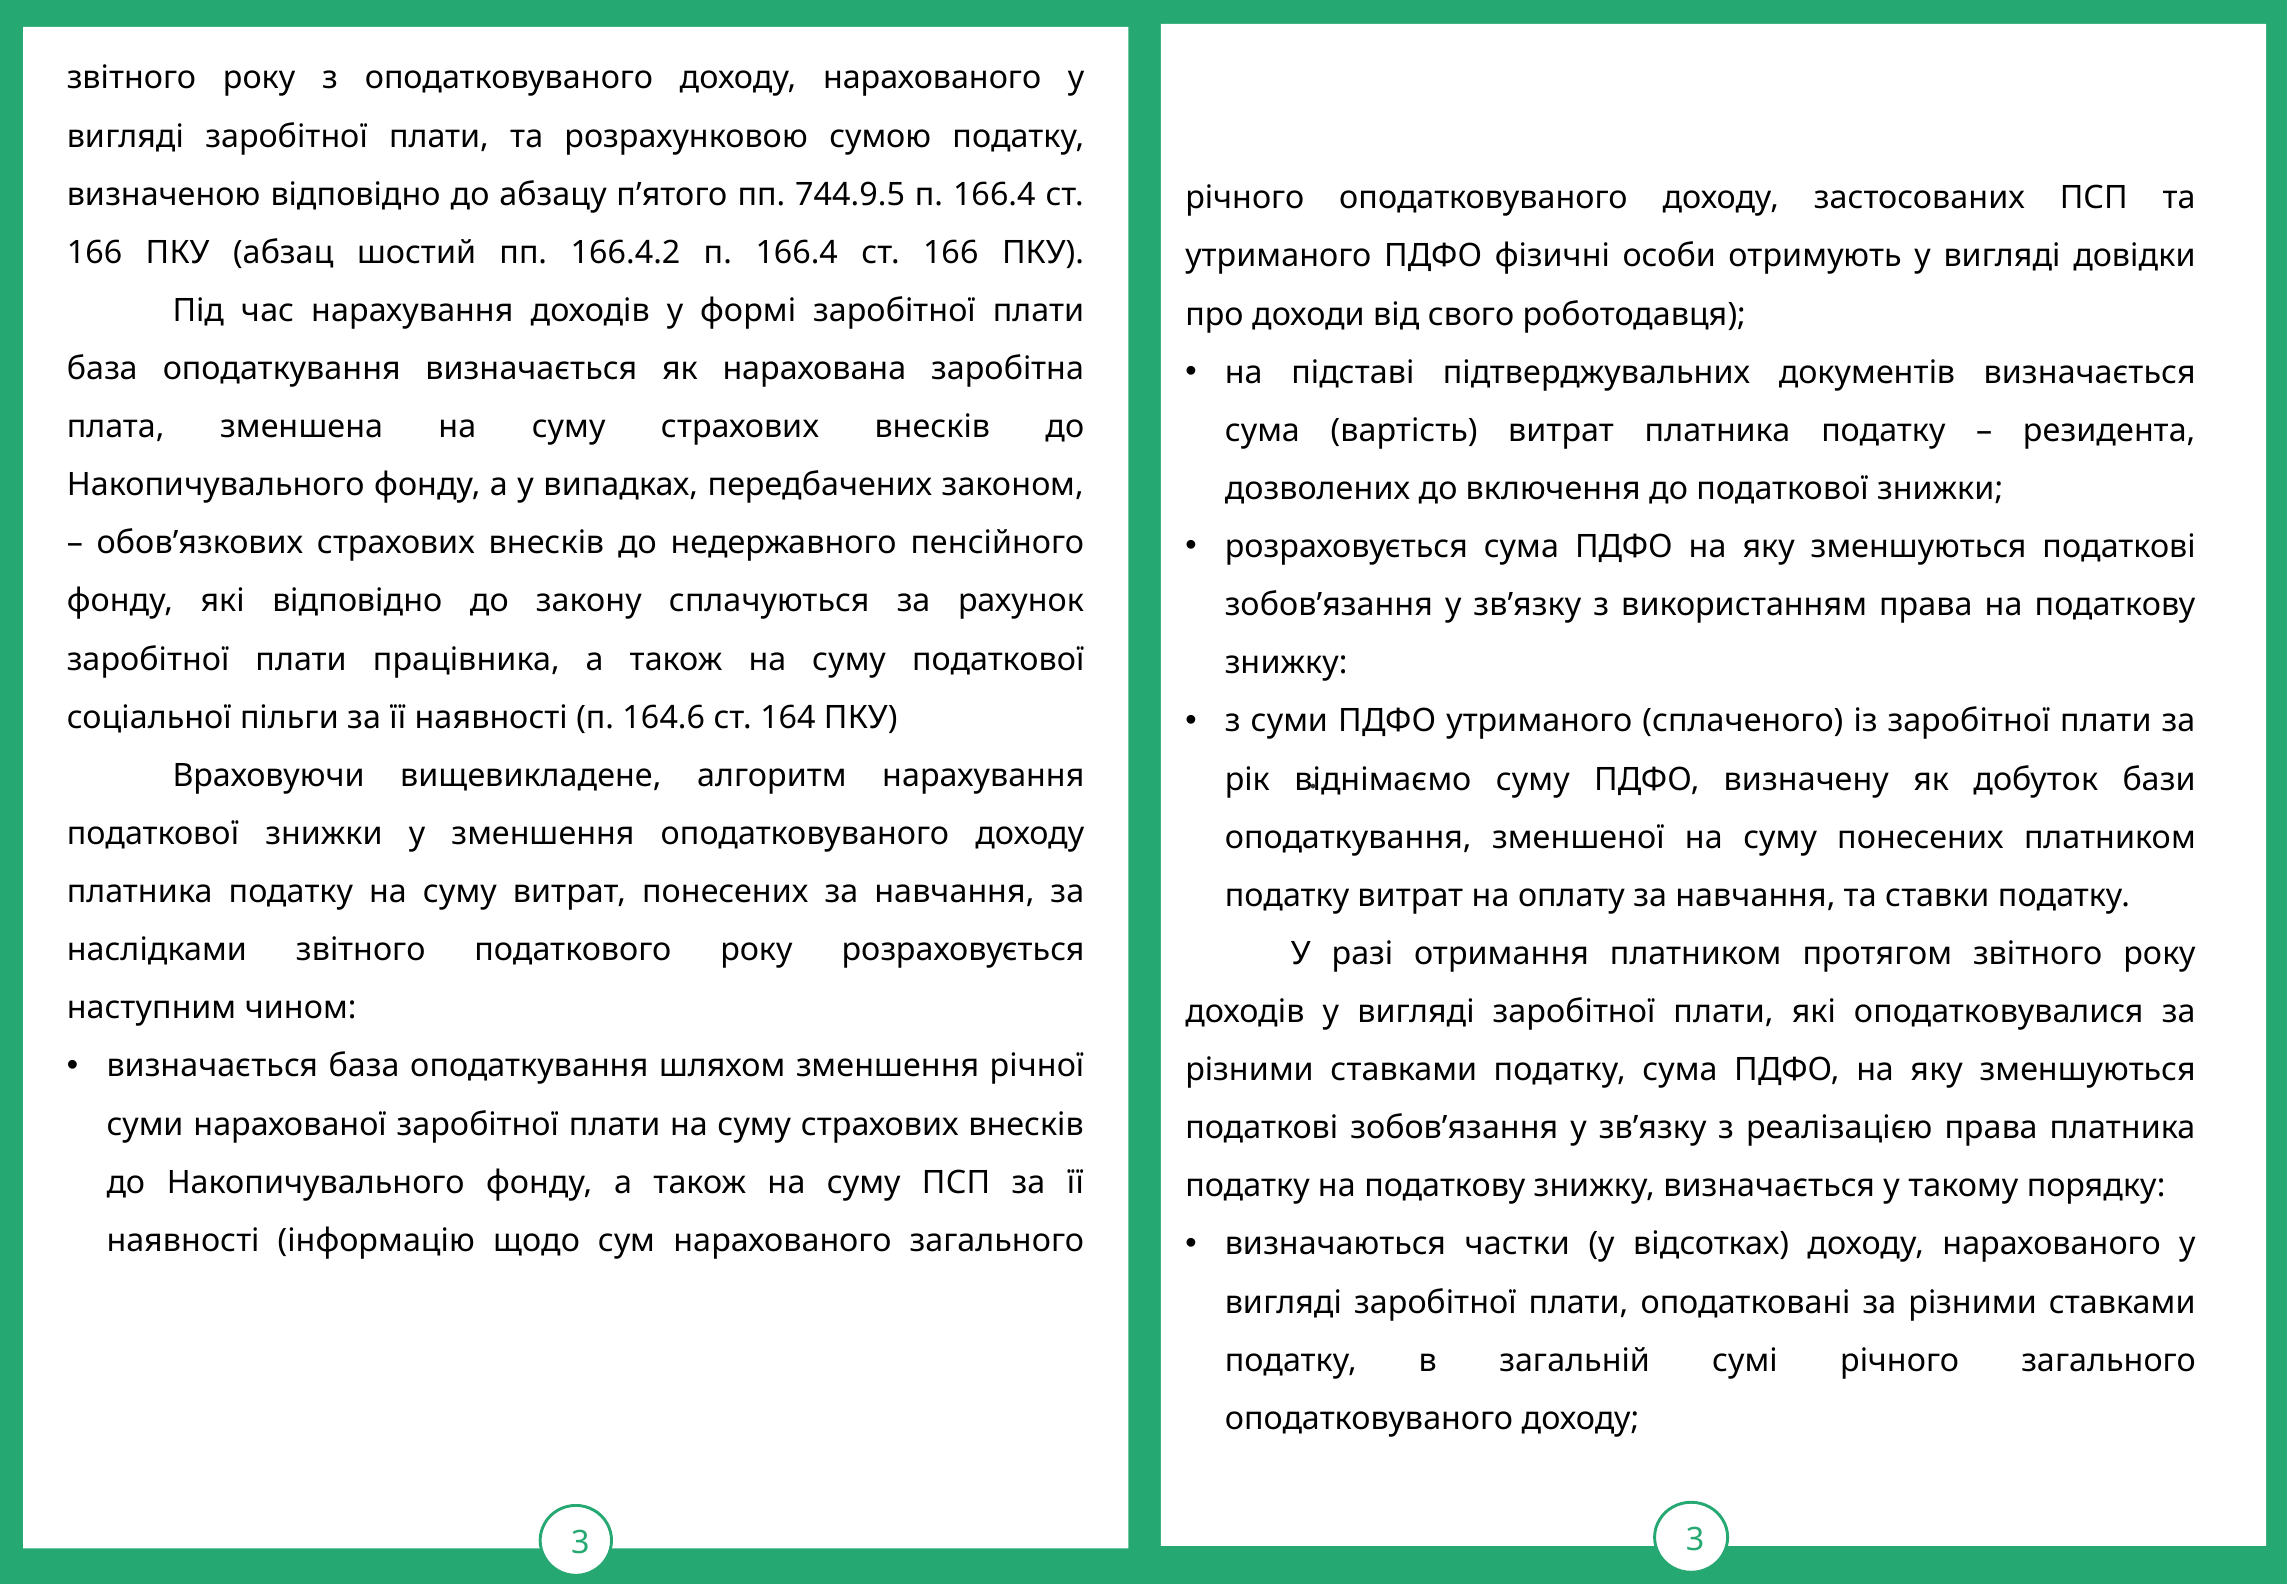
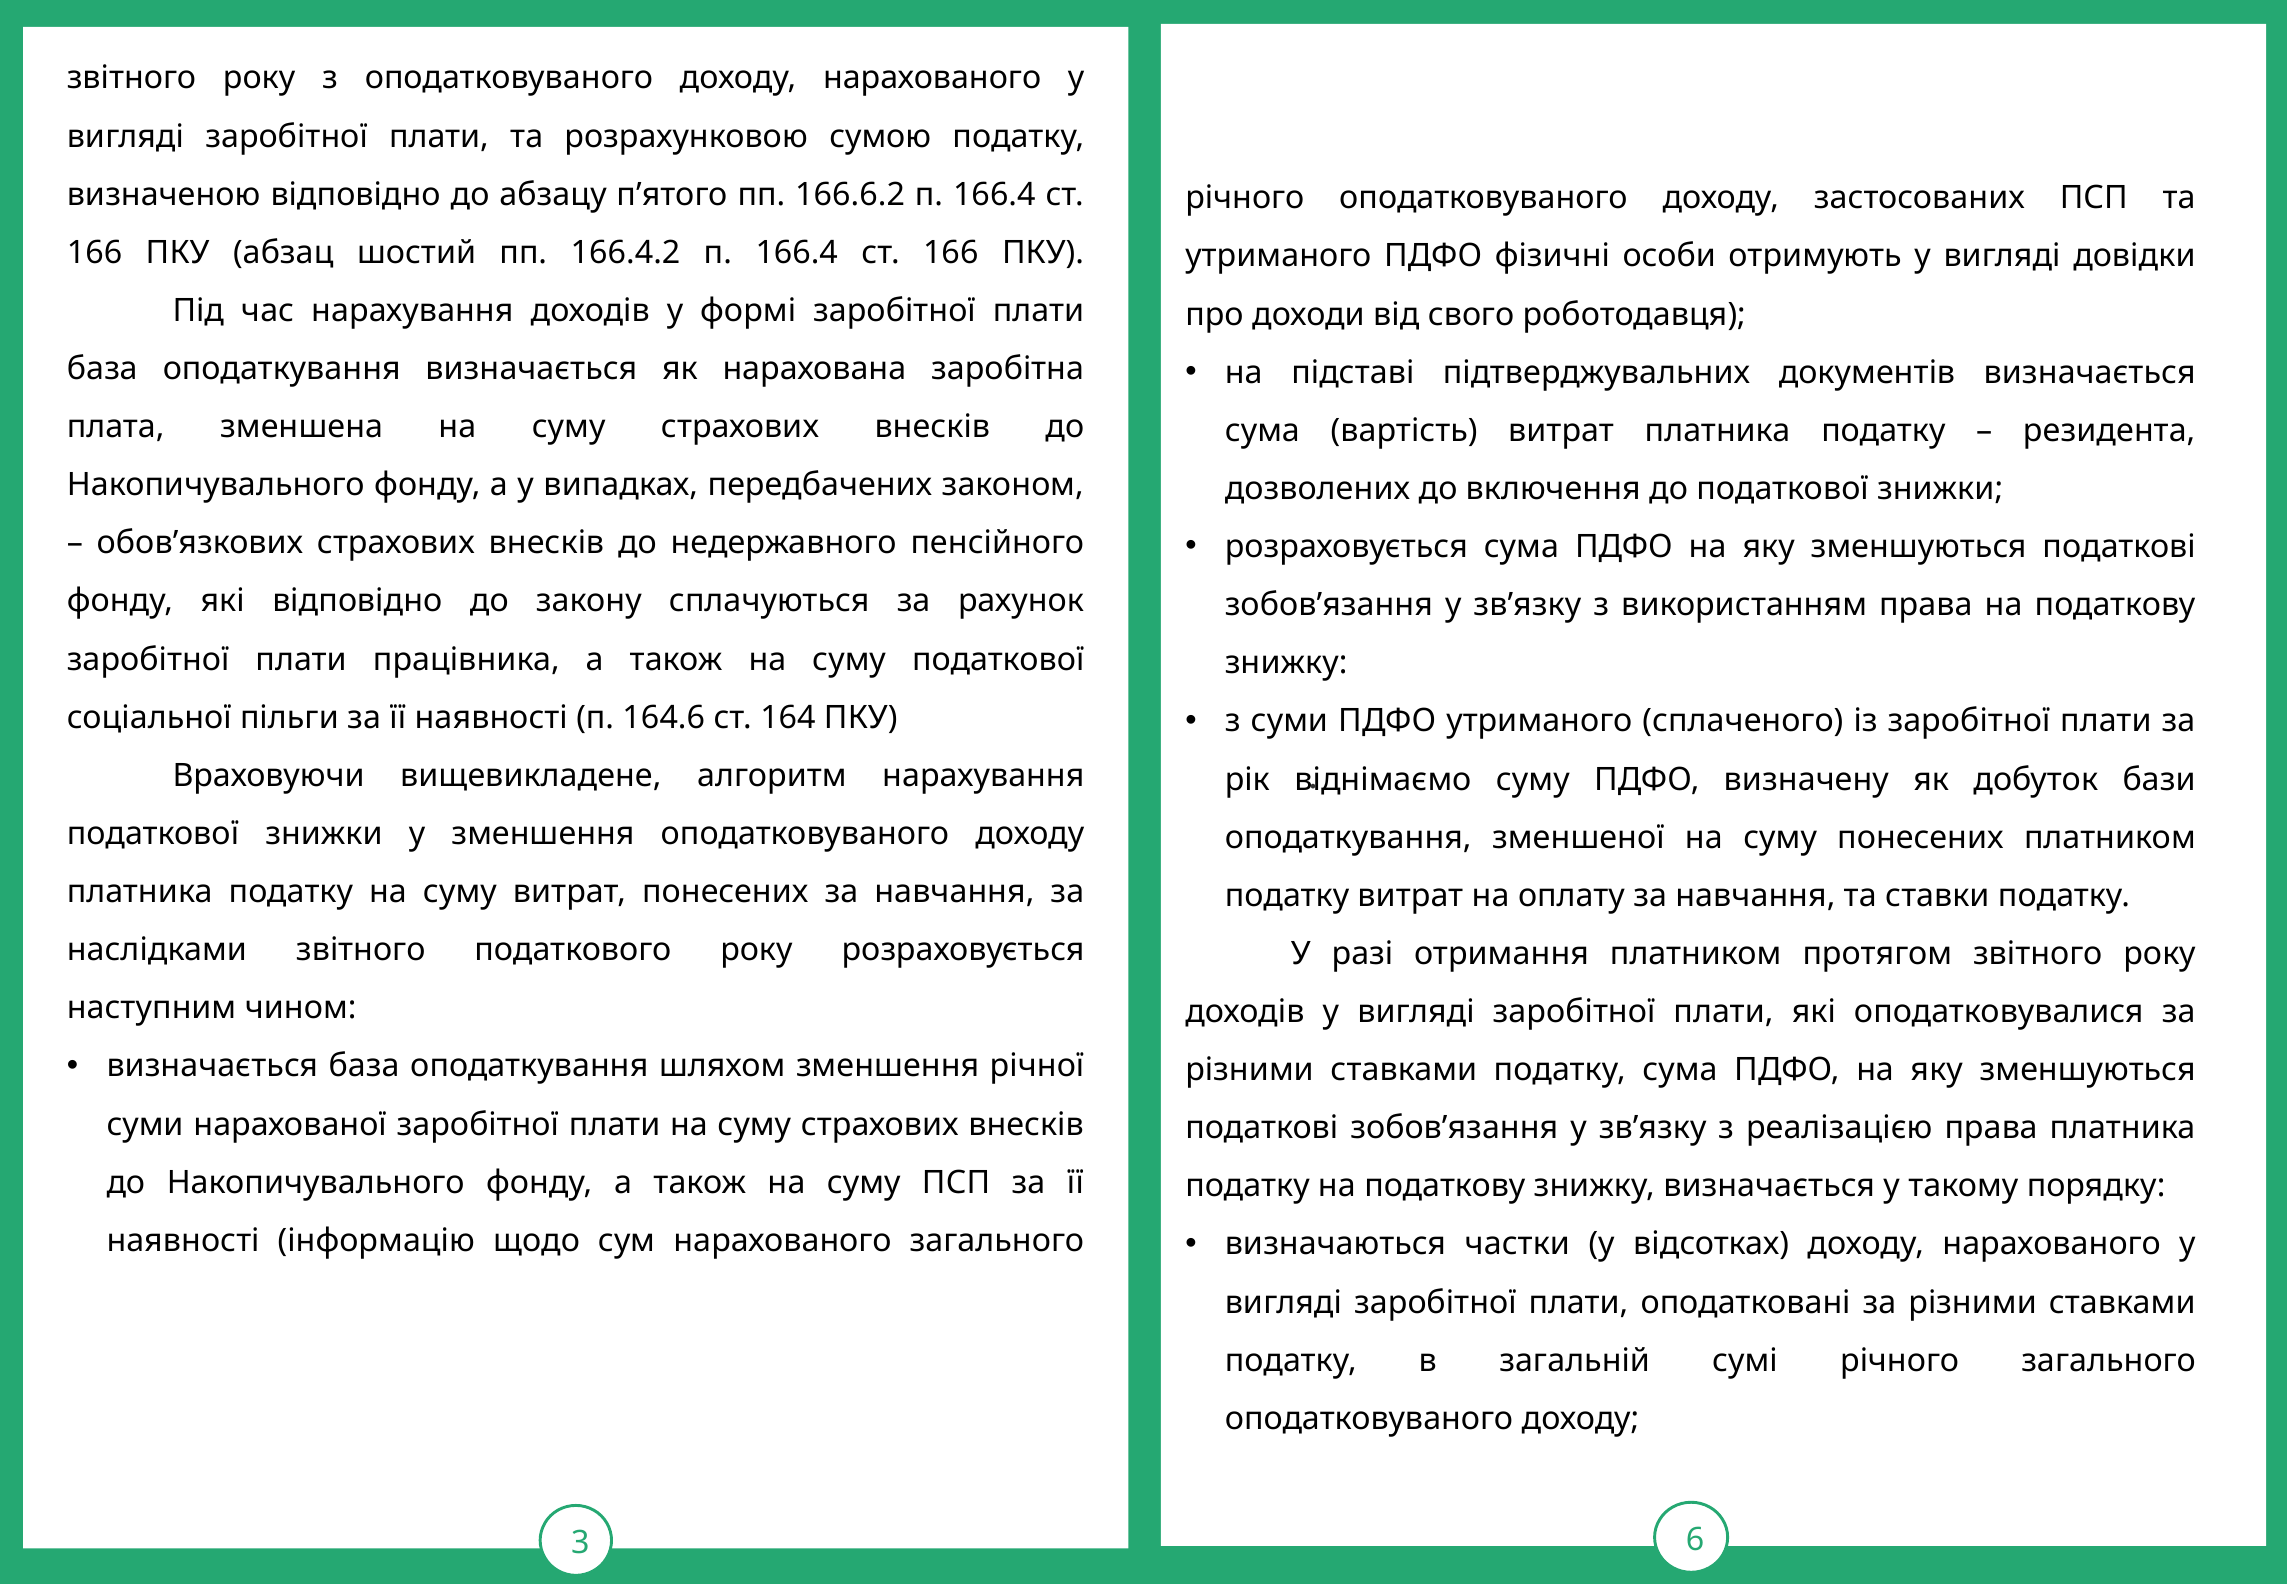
744.9.5: 744.9.5 -> 166.6.2 (850, 194)
3 3: 3 -> 6 (1695, 1539)
